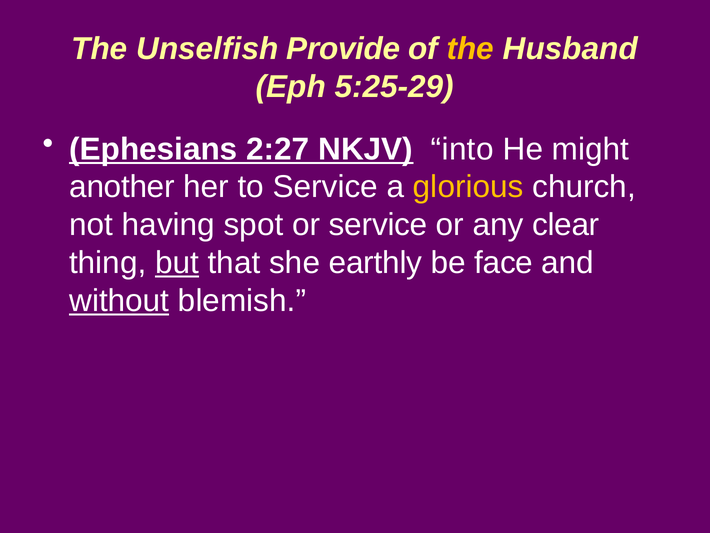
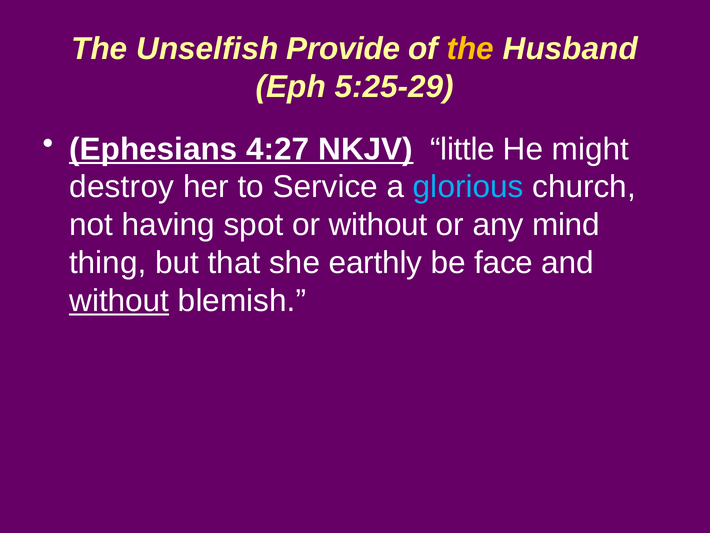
2:27: 2:27 -> 4:27 (278, 149)
into: into -> little (463, 149)
another: another -> destroy (122, 187)
glorious colour: yellow -> light blue (468, 187)
or service: service -> without (378, 225)
clear: clear -> mind (566, 225)
but underline: present -> none (177, 263)
